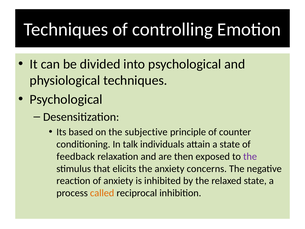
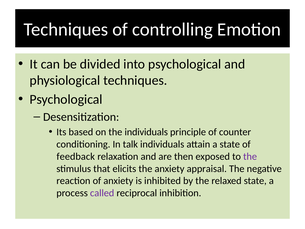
the subjective: subjective -> individuals (146, 132)
concerns: concerns -> appraisal (207, 168)
called colour: orange -> purple (102, 193)
